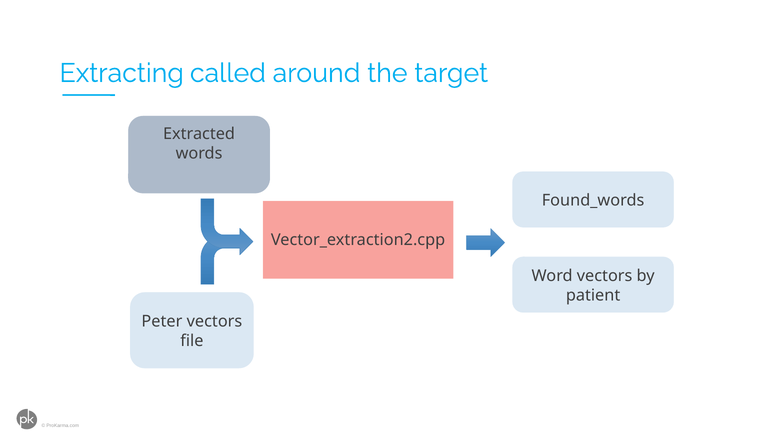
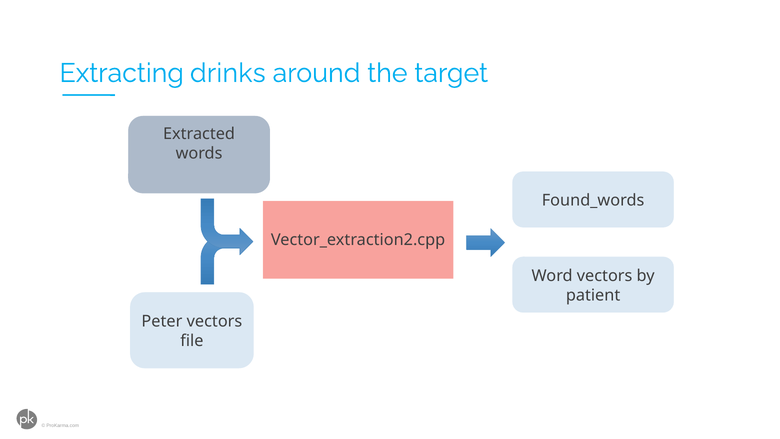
called: called -> drinks (228, 73)
